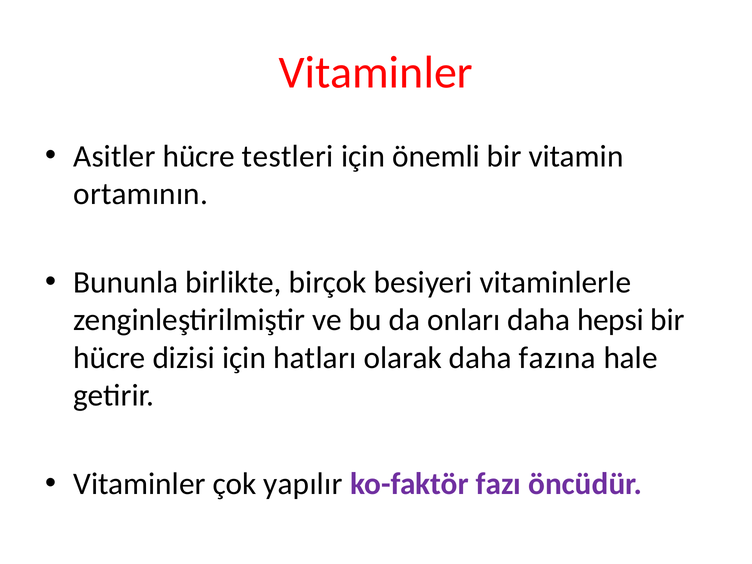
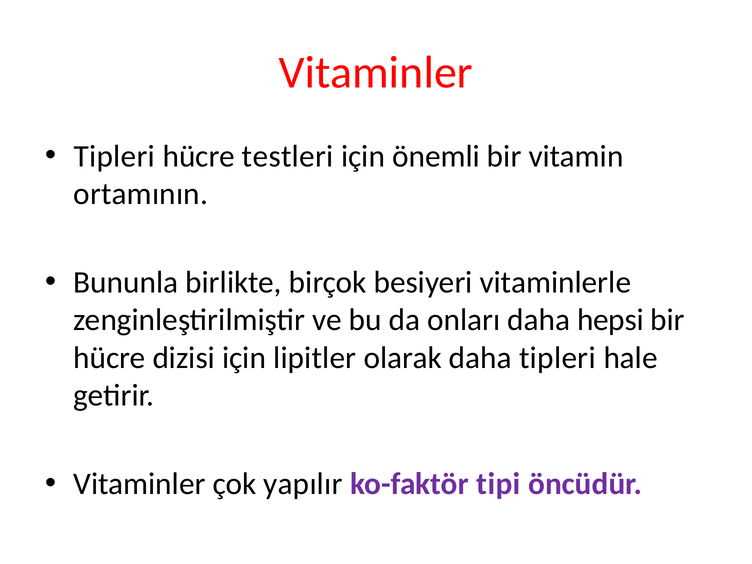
Asitler: Asitler -> Tipleri (114, 156)
hatları: hatları -> lipitler (315, 358)
daha fazına: fazına -> tipleri (557, 358)
fazı: fazı -> tipi (498, 484)
